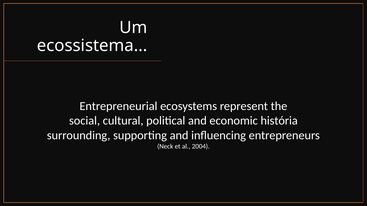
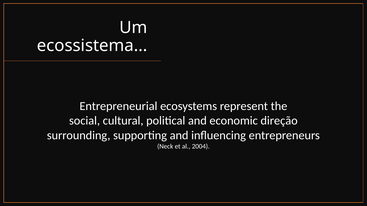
história: história -> direção (279, 121)
